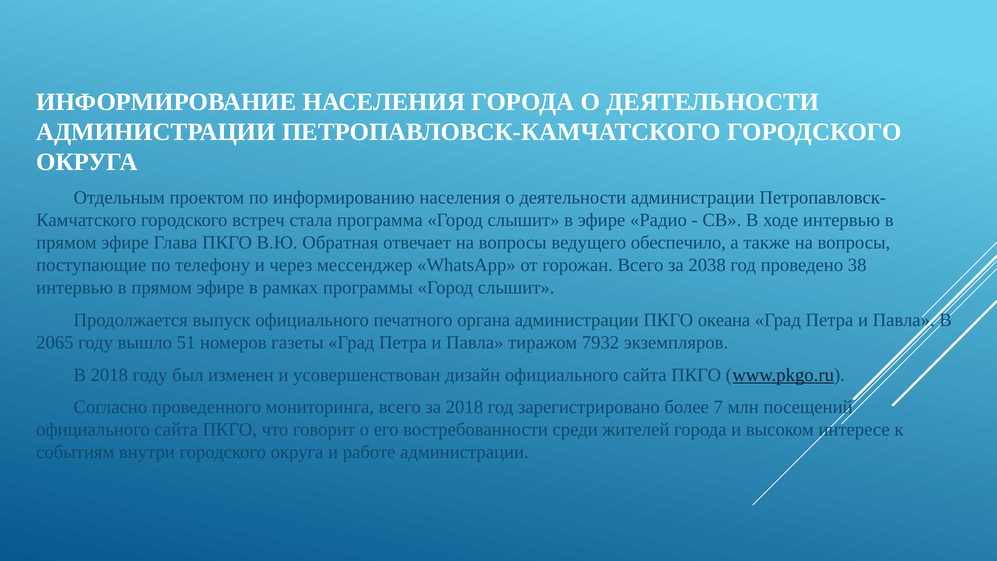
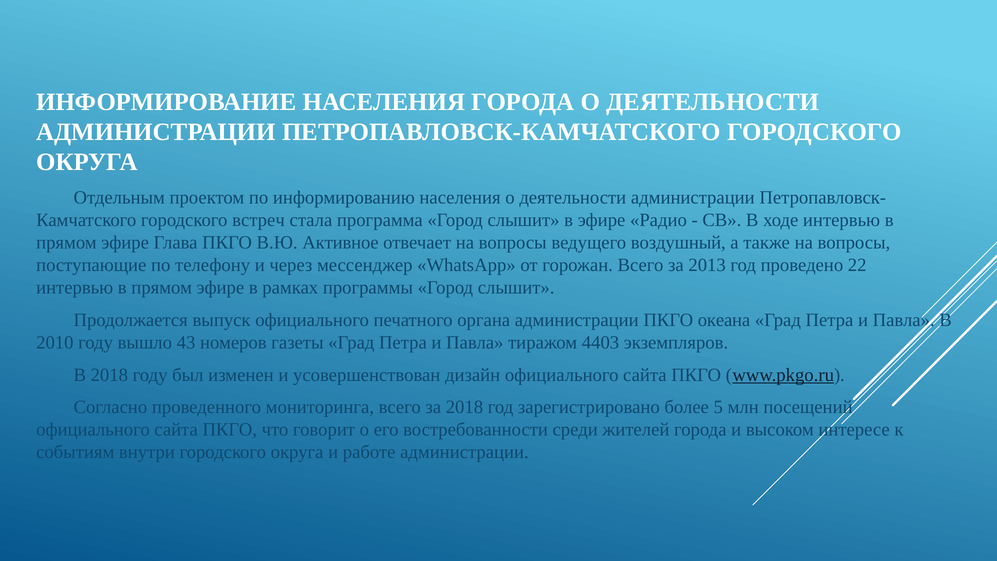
Обратная: Обратная -> Активное (340, 243)
обеспечило: обеспечило -> воздушный (678, 243)
2038: 2038 -> 2013 (707, 265)
38: 38 -> 22 (857, 265)
2065: 2065 -> 2010 (55, 342)
51: 51 -> 43 (186, 342)
7932: 7932 -> 4403 (601, 342)
7: 7 -> 5 (718, 407)
